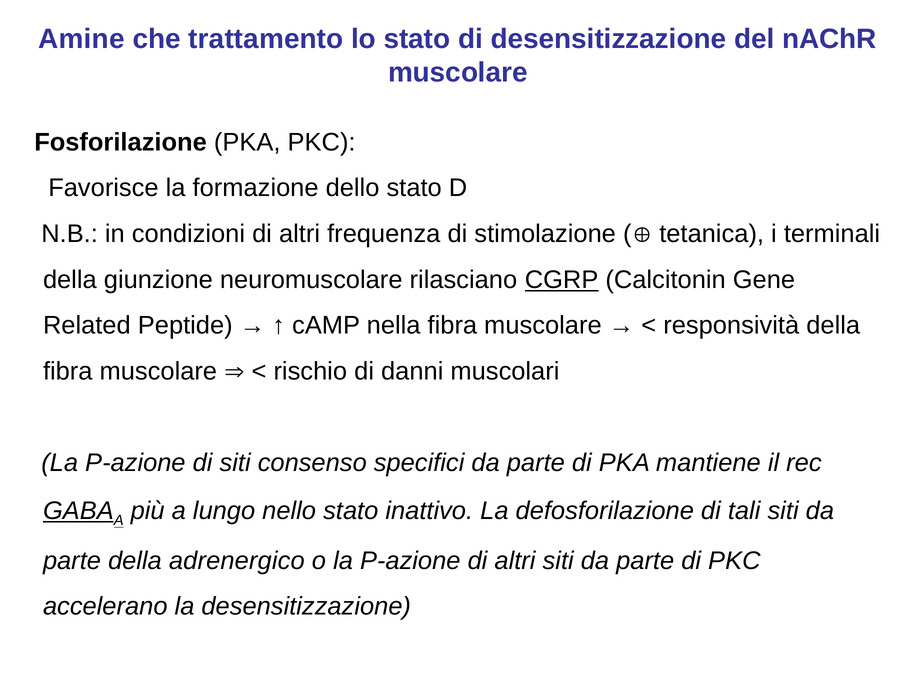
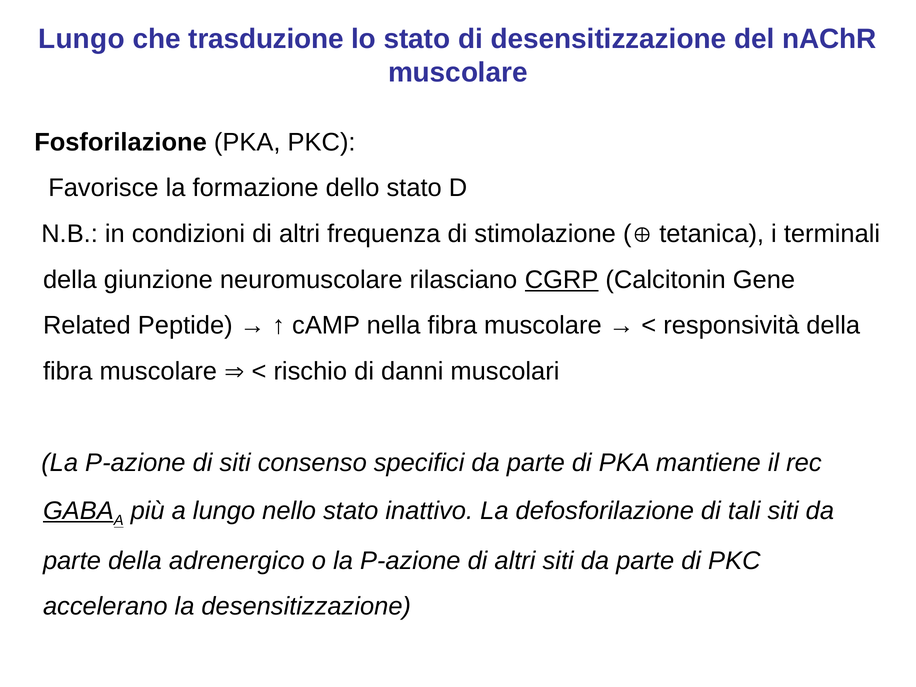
Amine: Amine -> Lungo (81, 39)
trattamento: trattamento -> trasduzione (266, 39)
